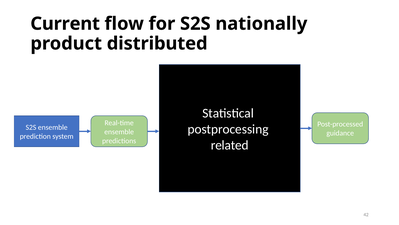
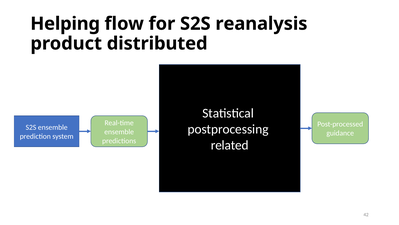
Current: Current -> Helping (65, 24)
nationally: nationally -> reanalysis (261, 24)
